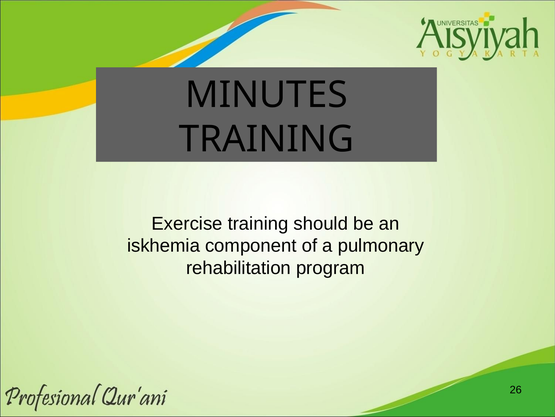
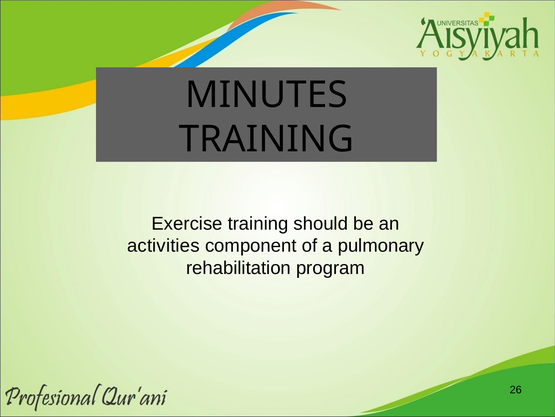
iskhemia: iskhemia -> activities (163, 245)
